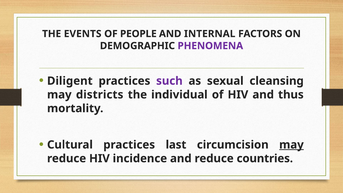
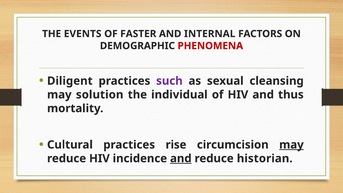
PEOPLE: PEOPLE -> FASTER (138, 34)
PHENOMENA colour: purple -> red (210, 46)
districts: districts -> solution (100, 95)
last: last -> rise (176, 145)
and underline: none -> present (181, 158)
countries: countries -> historian (265, 158)
